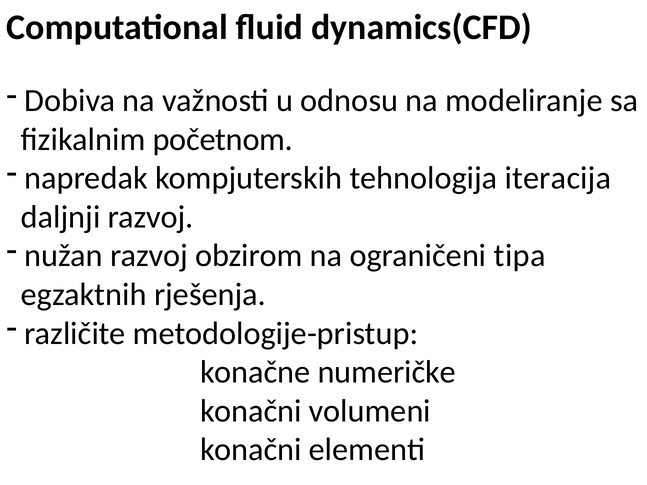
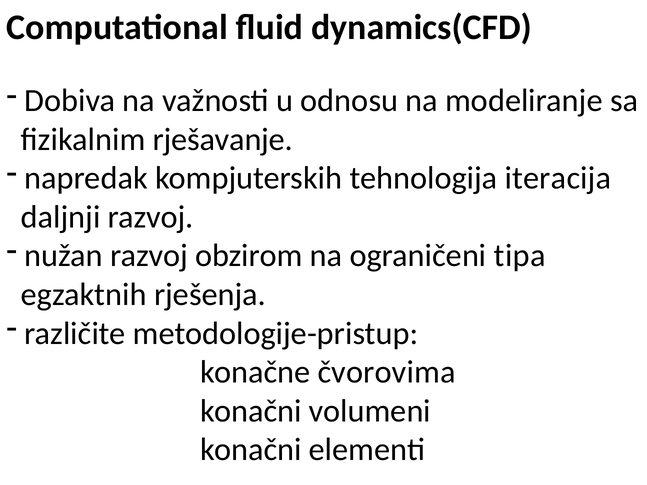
početnom: početnom -> rješavanje (223, 139)
numeričke: numeričke -> čvorovima (387, 372)
